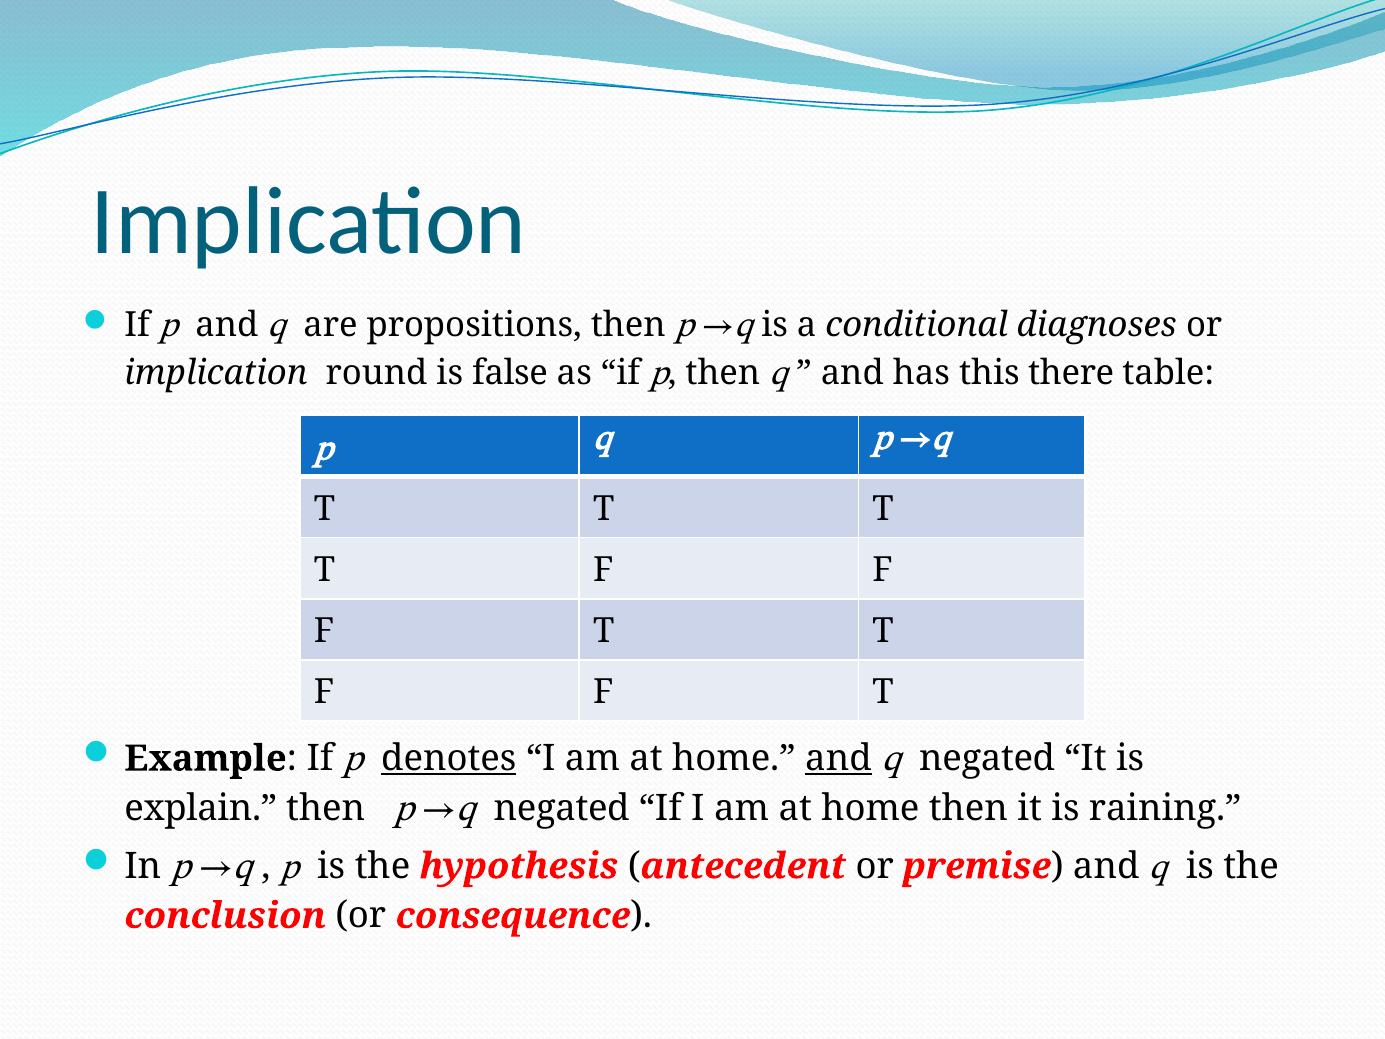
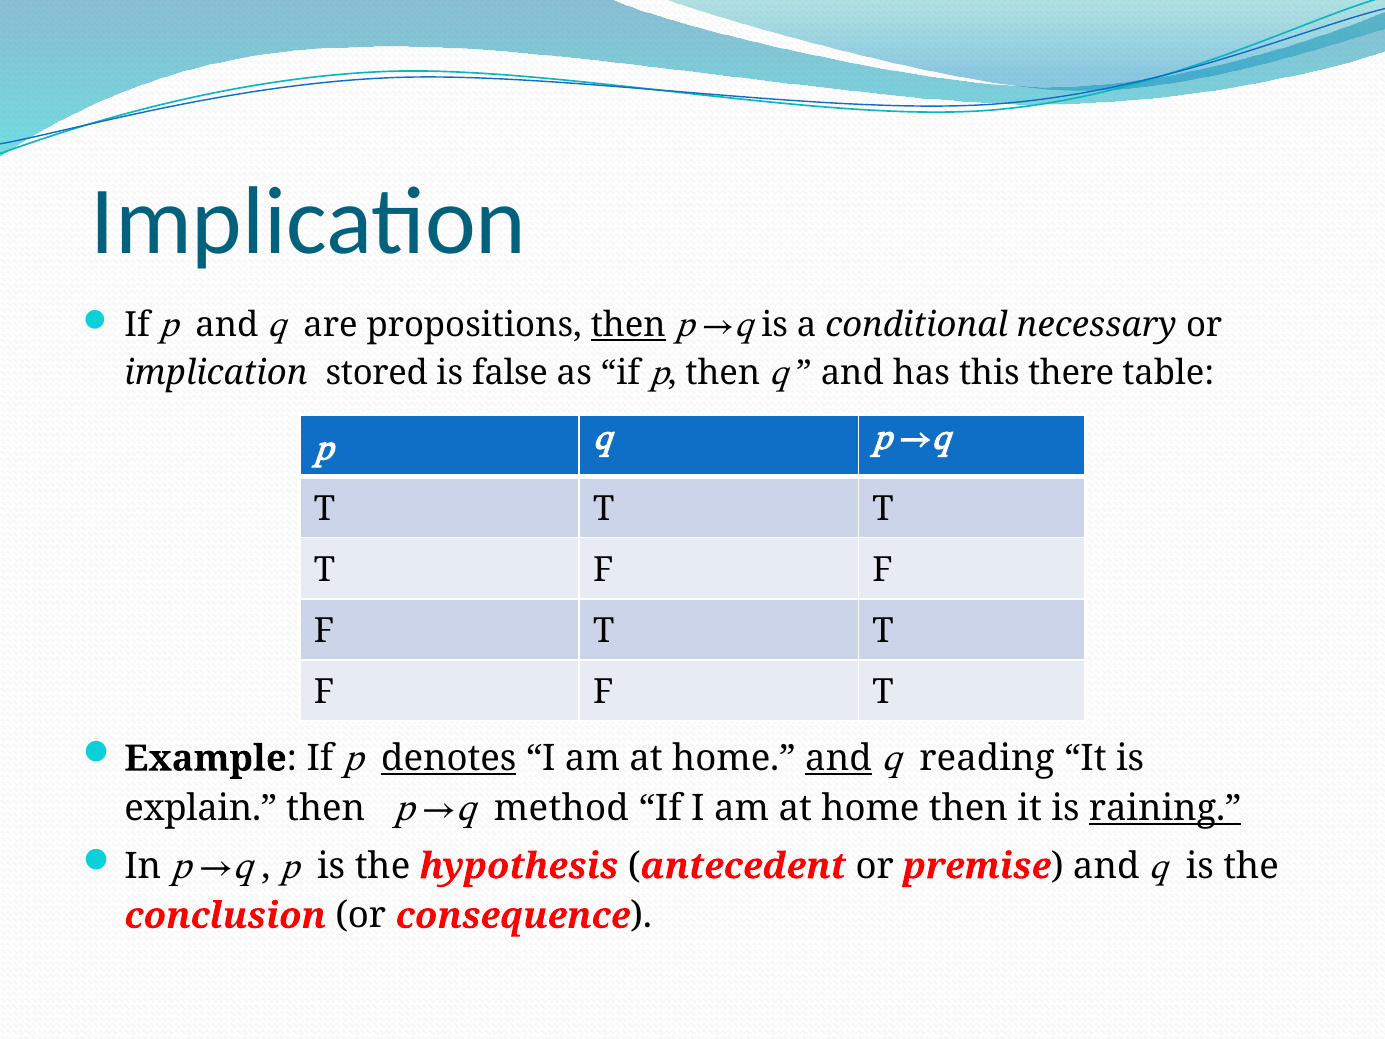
then underline: none -> present (628, 325)
diagnoses: diagnoses -> necessary (1097, 325)
round: round -> stored (377, 373)
negated: negated -> reading (987, 758)
negated: negated -> method (561, 808)
raining underline: none -> present (1165, 808)
